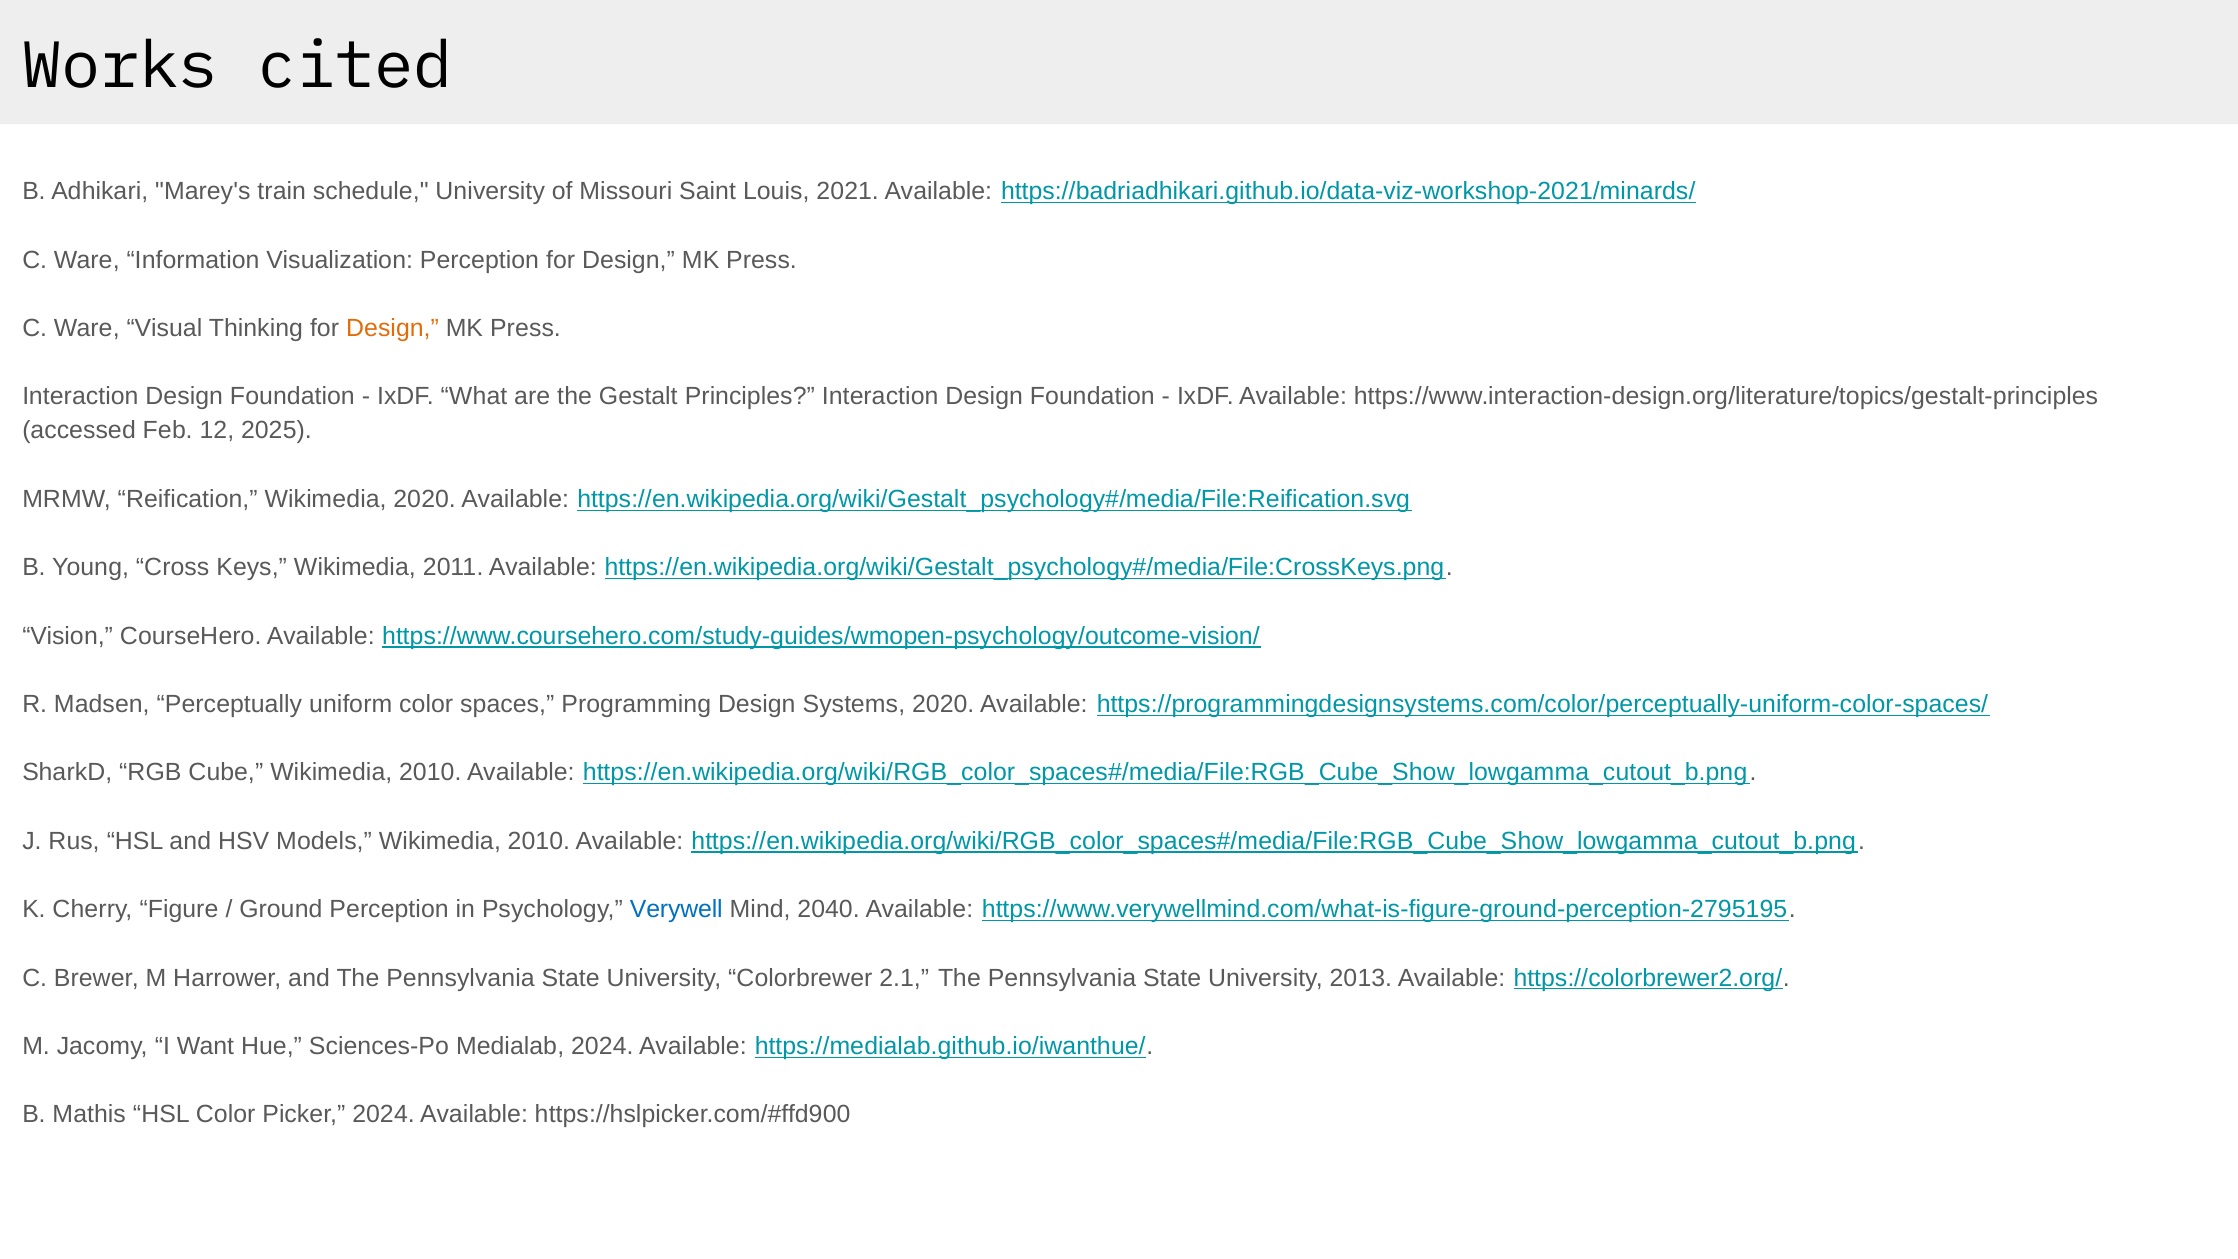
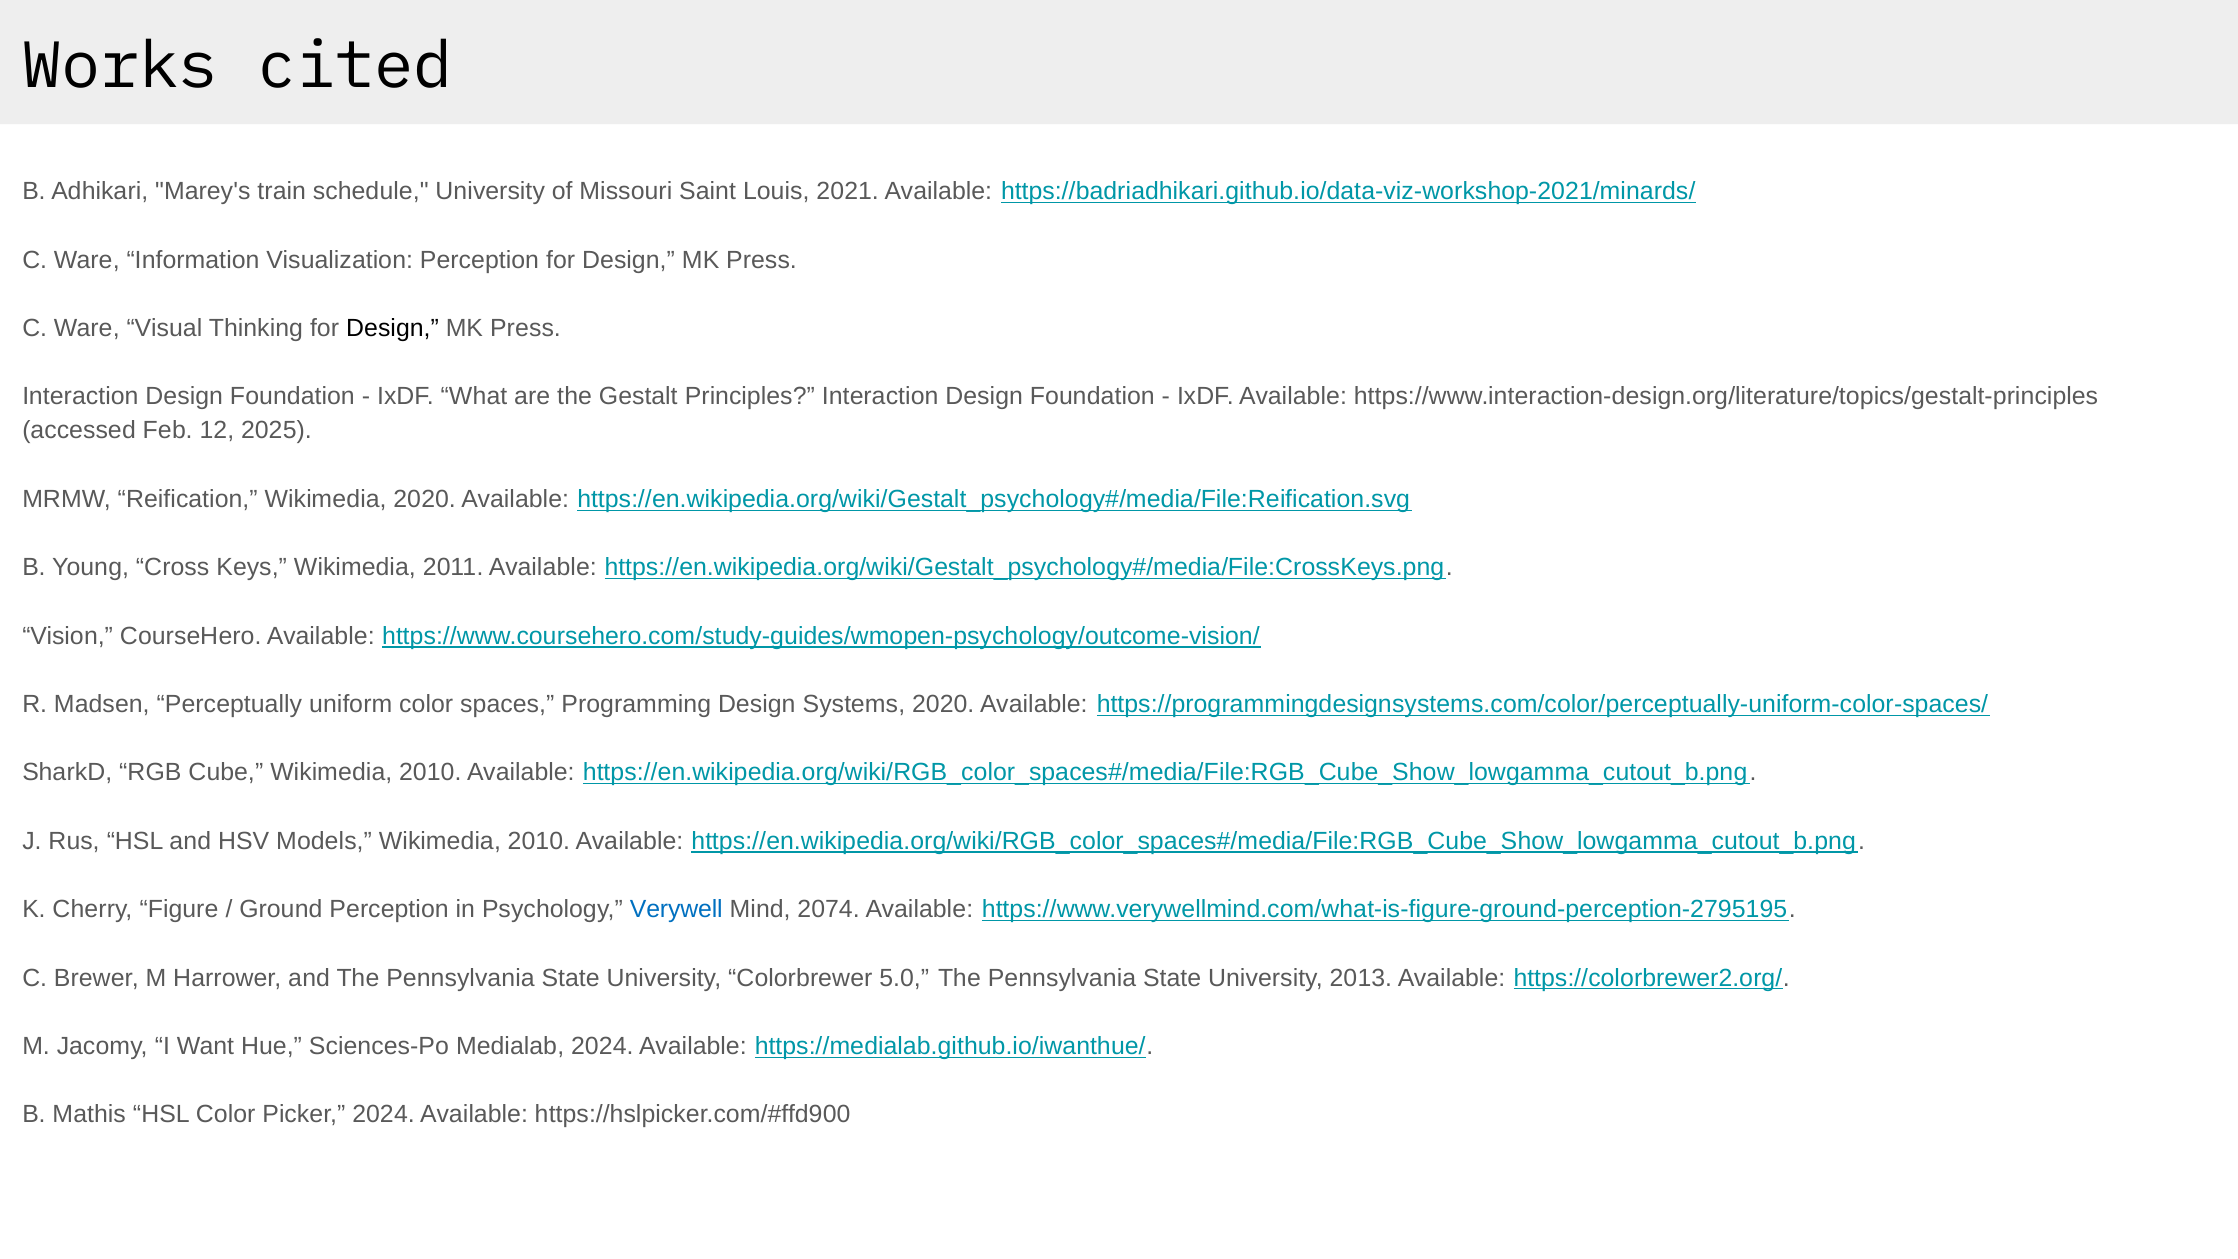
Design colour: orange -> black (393, 328)
2040: 2040 -> 2074 (829, 909)
2.1: 2.1 -> 5.0 (904, 978)
